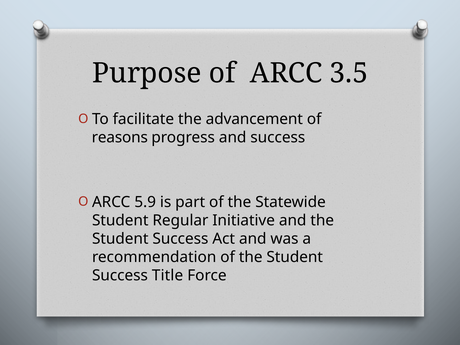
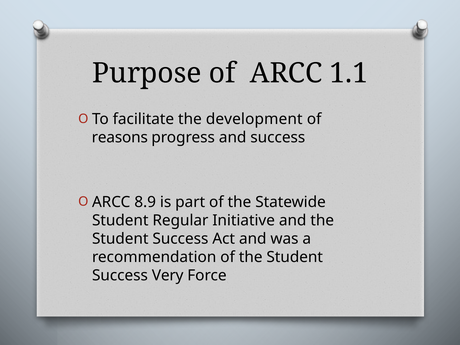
3.5: 3.5 -> 1.1 (349, 73)
advancement: advancement -> development (254, 119)
5.9: 5.9 -> 8.9 (145, 202)
Title: Title -> Very (168, 276)
